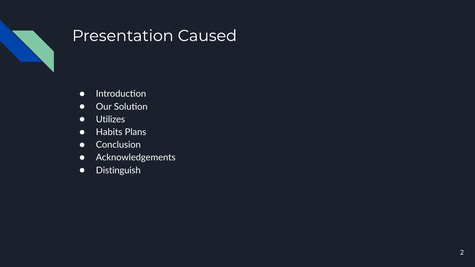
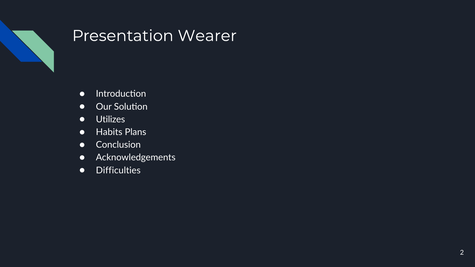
Caused: Caused -> Wearer (207, 36)
Distinguish: Distinguish -> Difficulties (118, 170)
